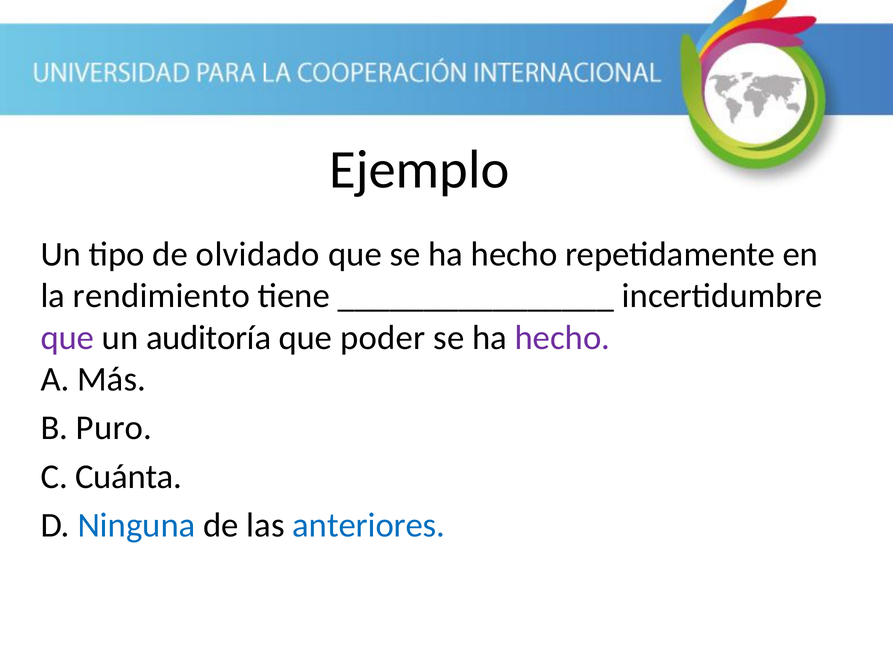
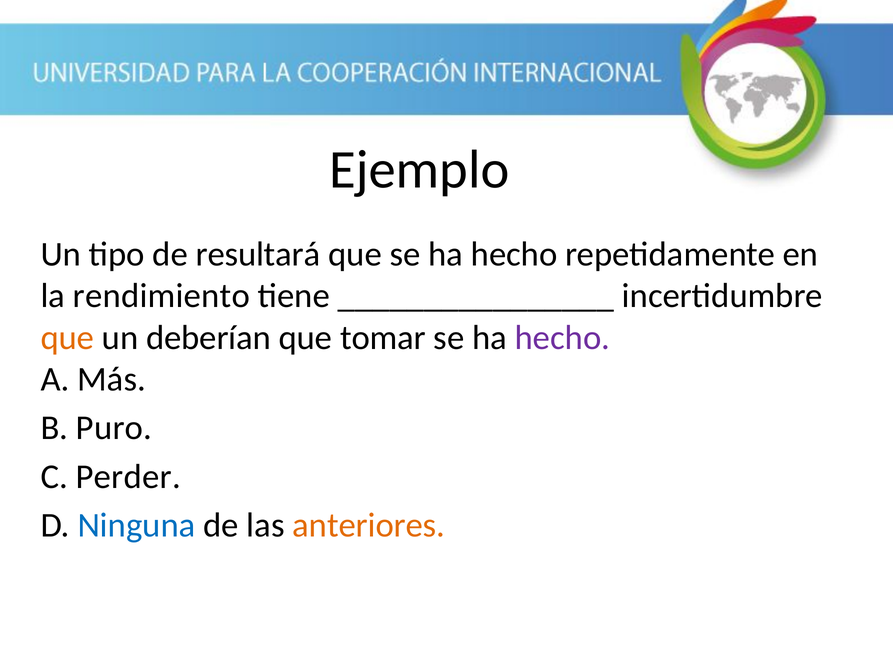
olvidado: olvidado -> resultará (258, 254)
que colour: purple -> orange (67, 337)
auditoría: auditoría -> deberían (209, 337)
poder: poder -> tomar (383, 337)
Cuánta: Cuánta -> Perder (128, 476)
anteriores colour: blue -> orange (369, 525)
